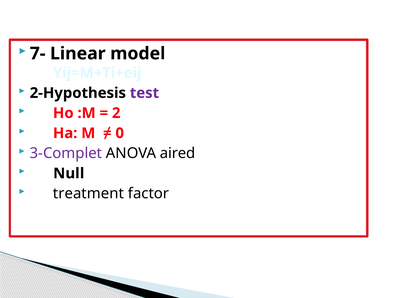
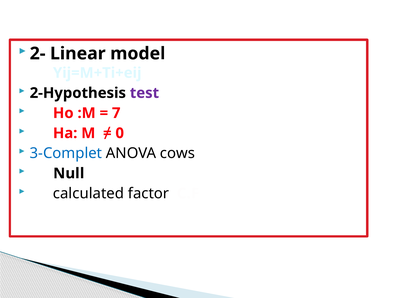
7-: 7- -> 2- (38, 53)
2: 2 -> 7 (116, 113)
3-Complet colour: purple -> blue (66, 153)
aired: aired -> cows (178, 153)
treatment: treatment -> calculated (88, 193)
